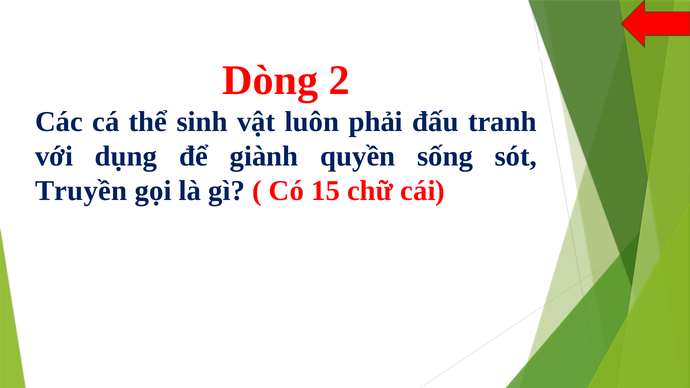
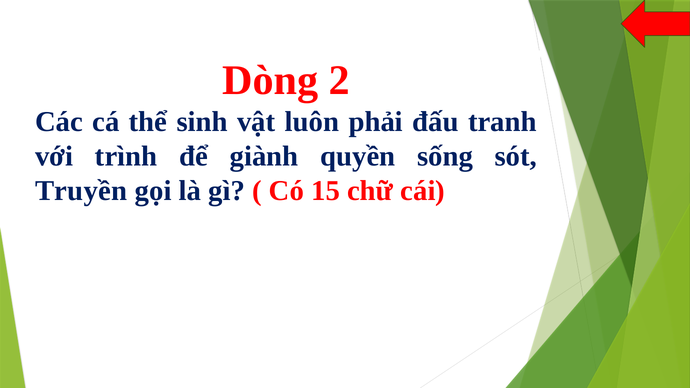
dụng: dụng -> trình (126, 156)
